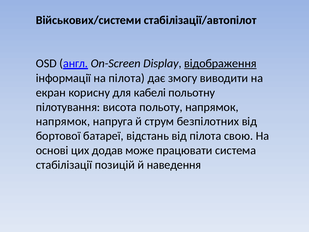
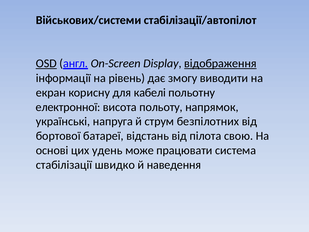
OSD underline: none -> present (46, 63)
на пілота: пілота -> рівень (127, 78)
пілотування: пілотування -> електронної (68, 107)
напрямок: напрямок -> українські (63, 121)
додав: додав -> удень (107, 150)
позицій: позицій -> швидко (115, 165)
